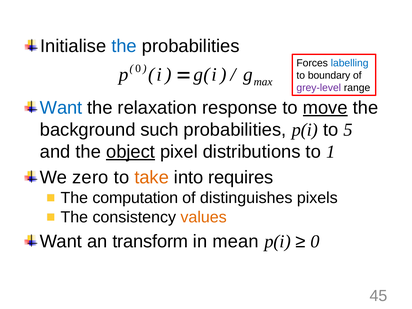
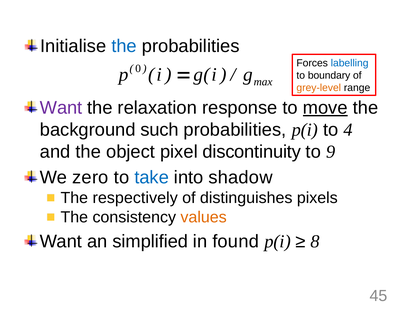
grey-level colour: purple -> orange (319, 88)
Want colour: blue -> purple (61, 108)
5: 5 -> 4 (348, 130)
object underline: present -> none (131, 152)
distributions: distributions -> discontinuity (252, 152)
1: 1 -> 9 (331, 152)
take colour: orange -> blue (152, 177)
requires: requires -> shadow (241, 177)
computation: computation -> respectively (135, 198)
transform: transform -> simplified (150, 242)
mean: mean -> found (236, 242)
0: 0 -> 8 (315, 242)
